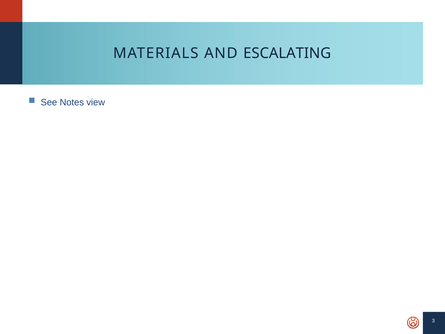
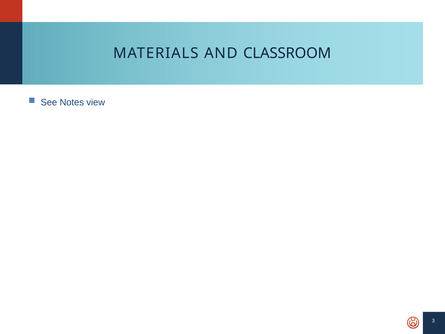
ESCALATING: ESCALATING -> CLASSROOM (287, 53)
